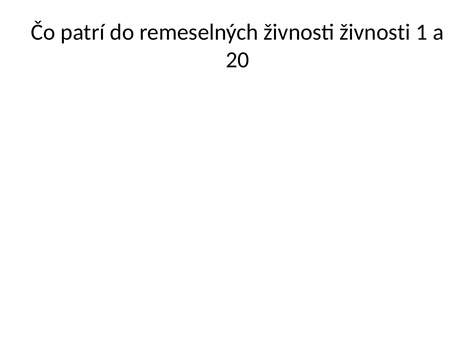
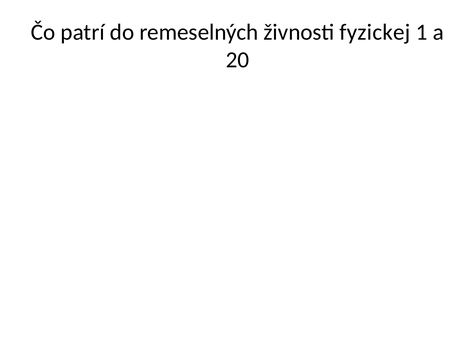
živnosti živnosti: živnosti -> fyzickej (375, 32)
